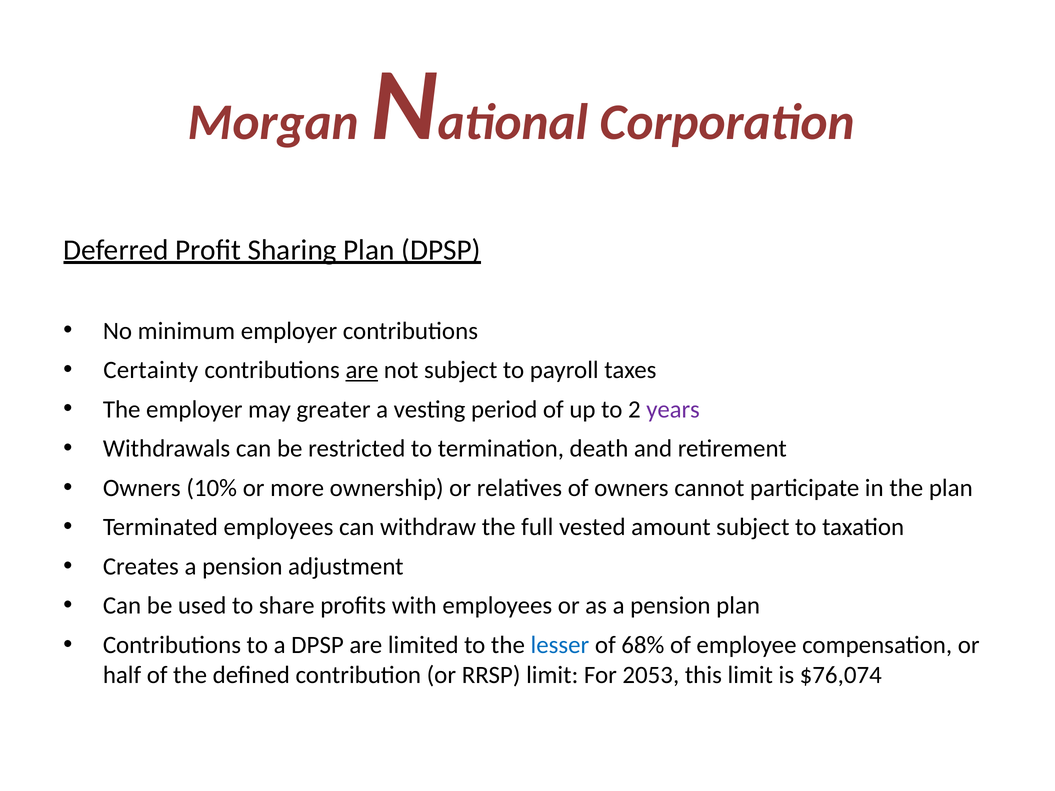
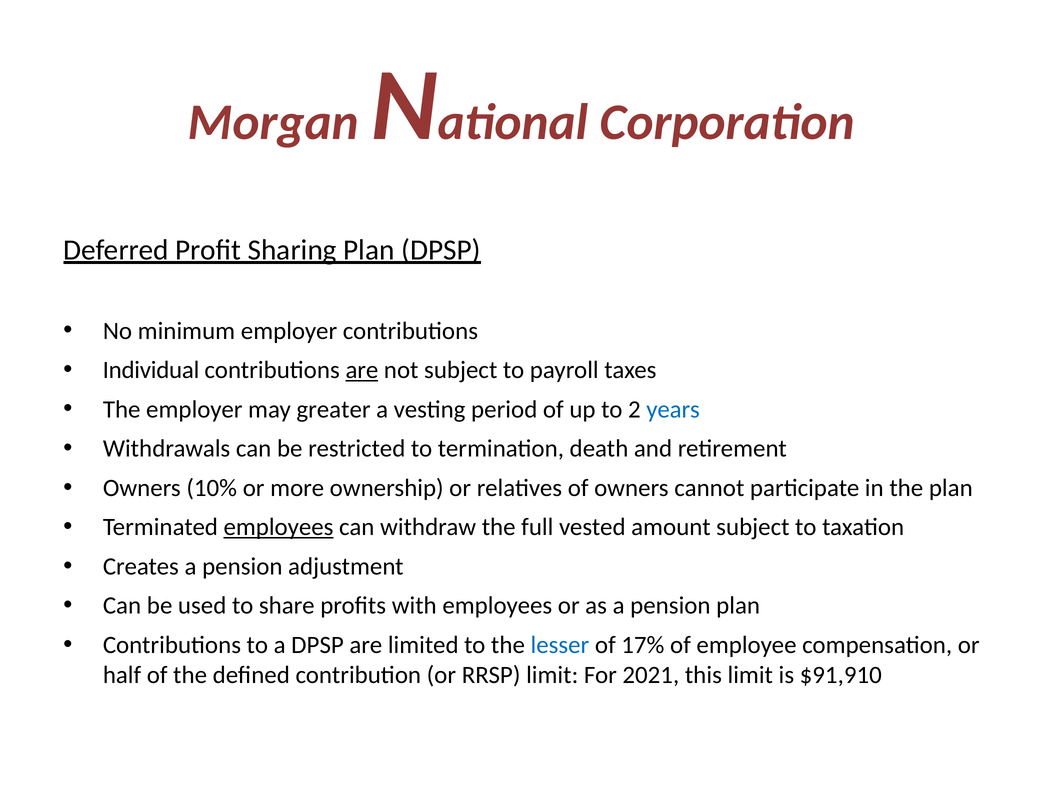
Certainty: Certainty -> Individual (151, 370)
years colour: purple -> blue (673, 409)
employees underline: none -> present (279, 527)
68%: 68% -> 17% (643, 645)
2053: 2053 -> 2021 (651, 675)
$76,074: $76,074 -> $91,910 (841, 675)
